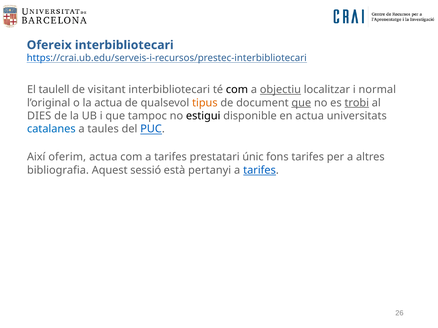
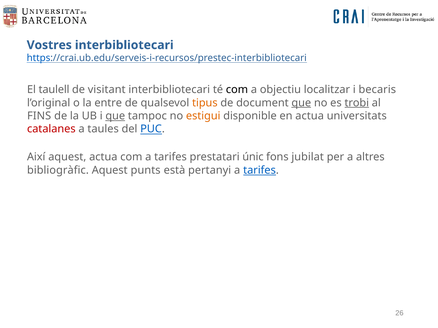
Ofereix: Ofereix -> Vostres (49, 45)
objectiu underline: present -> none (280, 90)
normal: normal -> becaris (377, 90)
la actua: actua -> entre (108, 103)
DIES: DIES -> FINS (39, 116)
que underline: none -> present (115, 116)
estigui colour: black -> orange (203, 116)
catalanes colour: blue -> red (51, 129)
Així oferim: oferim -> aquest (67, 157)
fons tarifes: tarifes -> jubilat (308, 157)
bibliografia: bibliografia -> bibliogràfic (58, 170)
sessió: sessió -> punts (146, 170)
